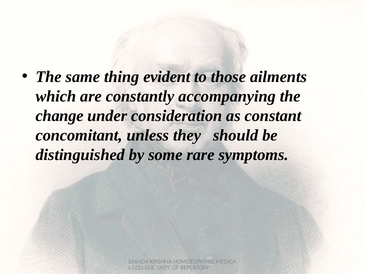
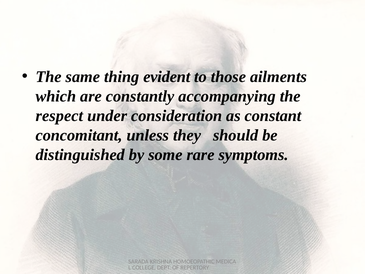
change: change -> respect (59, 116)
